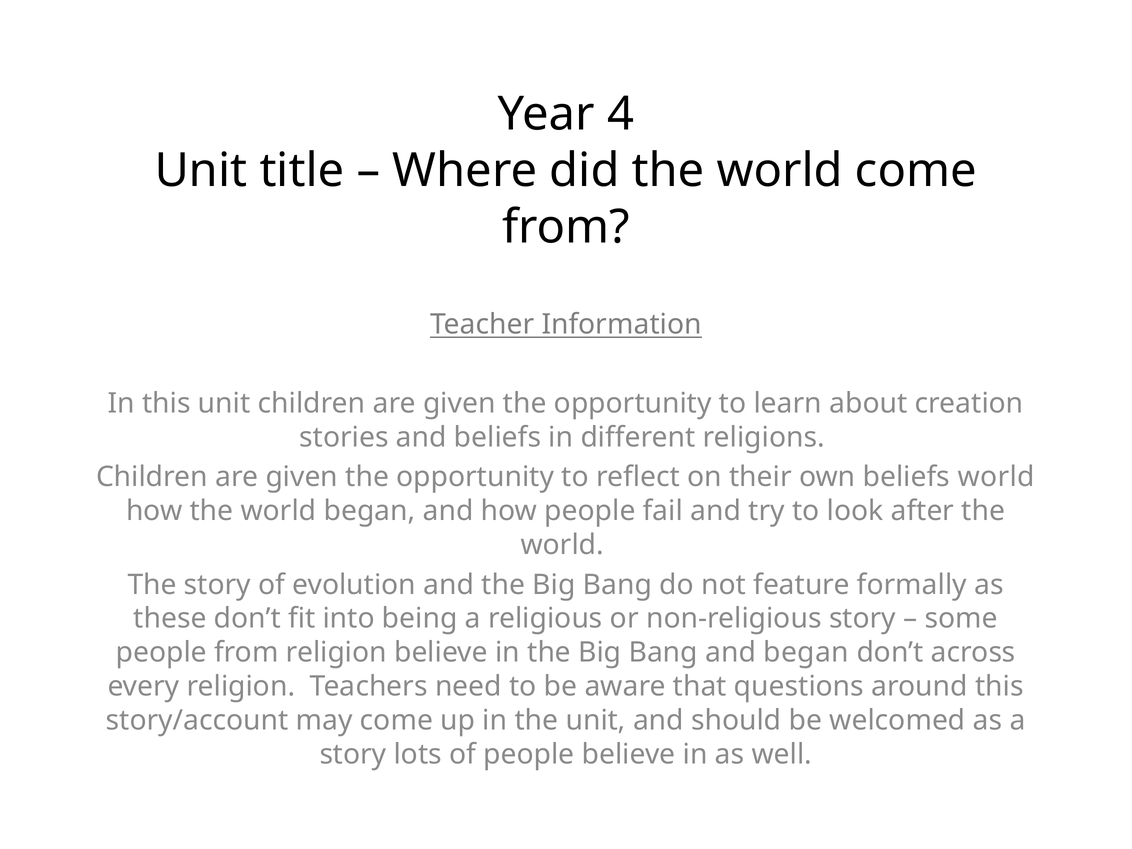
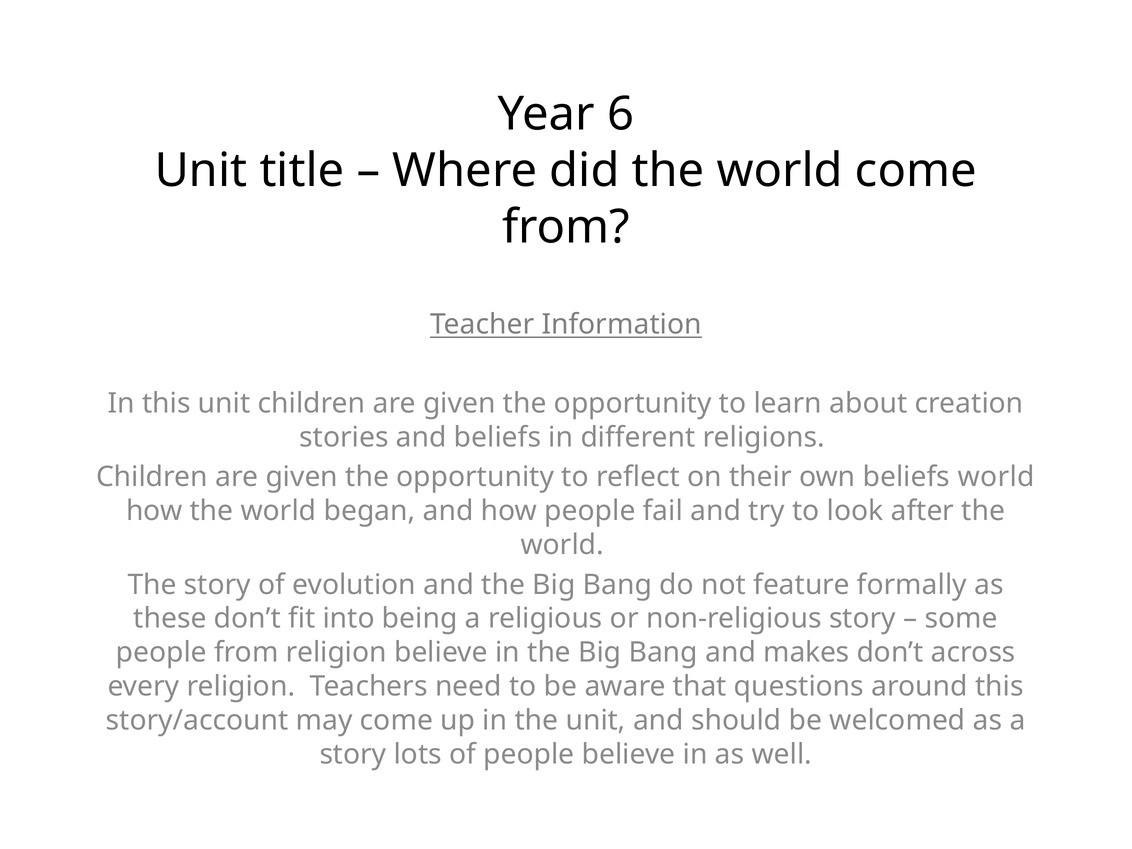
4: 4 -> 6 (620, 114)
and began: began -> makes (806, 653)
